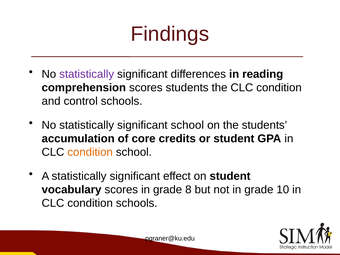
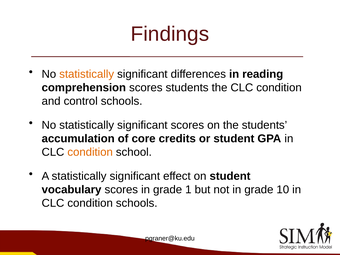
statistically colour: purple -> orange (87, 74)
significant school: school -> scores (187, 125)
8: 8 -> 1 (188, 190)
